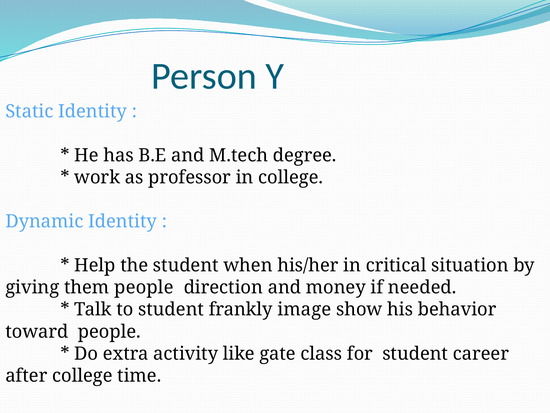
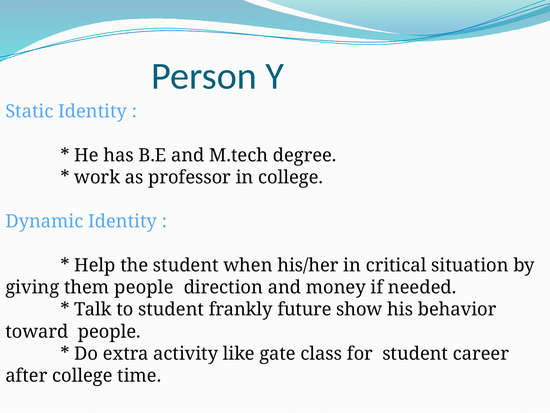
image: image -> future (304, 309)
